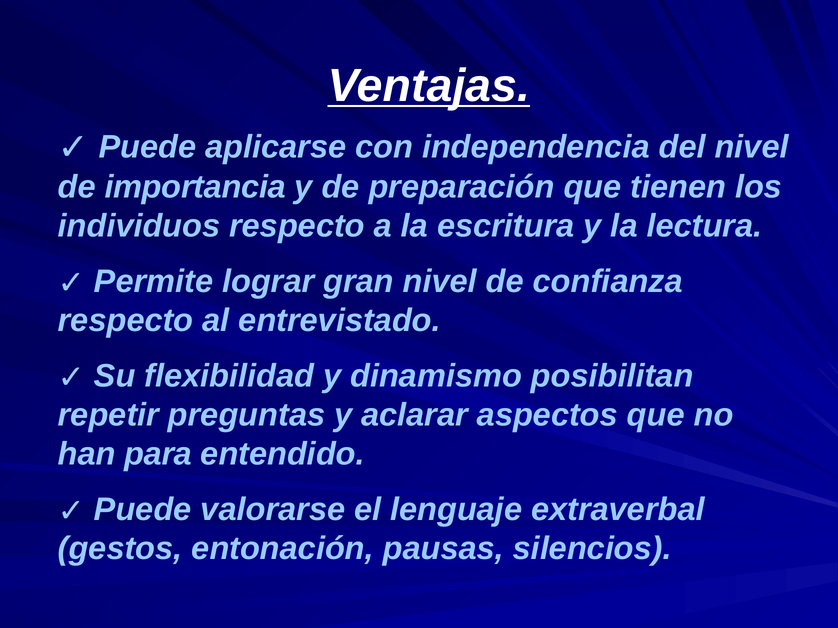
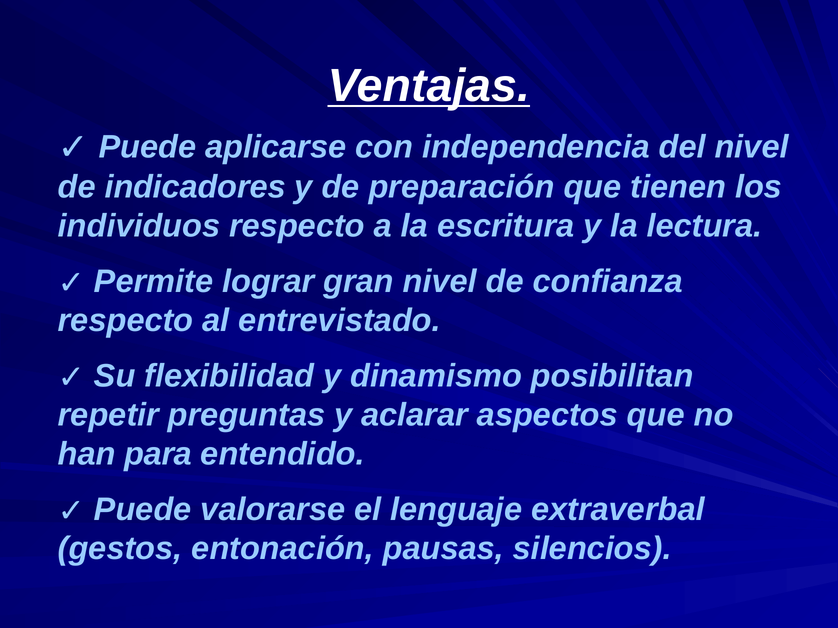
importancia: importancia -> indicadores (195, 187)
